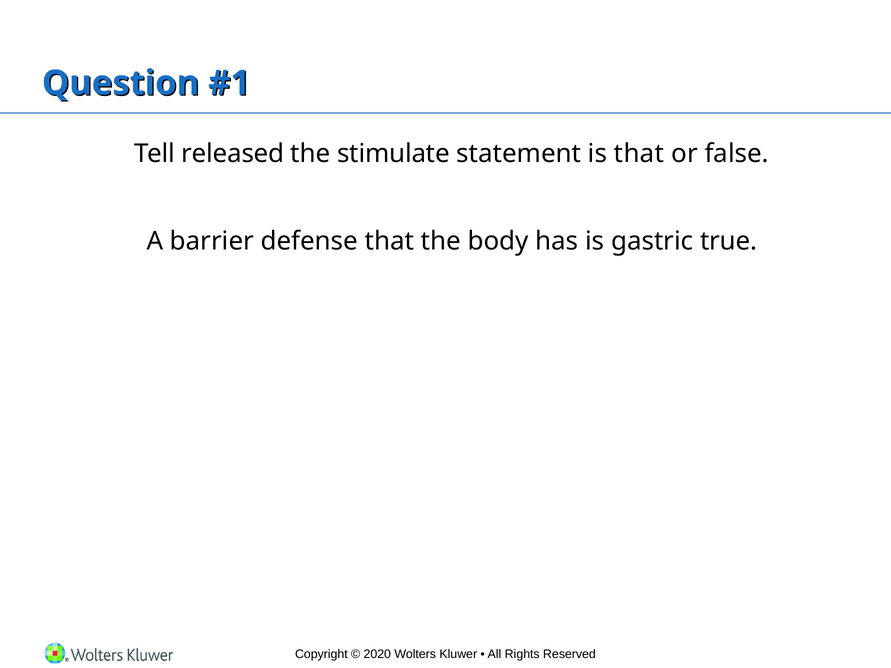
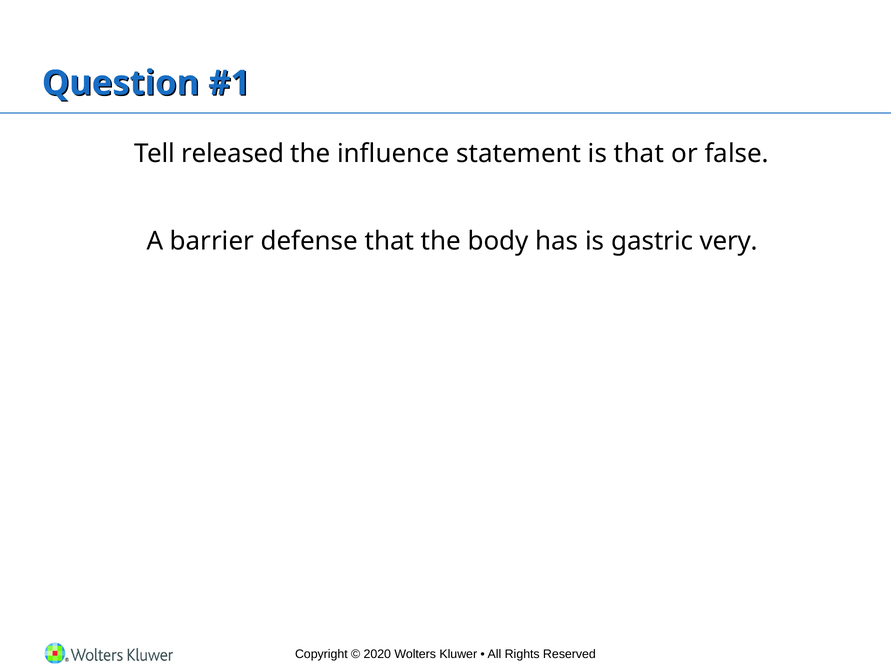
stimulate: stimulate -> influence (393, 154)
true: true -> very (729, 241)
